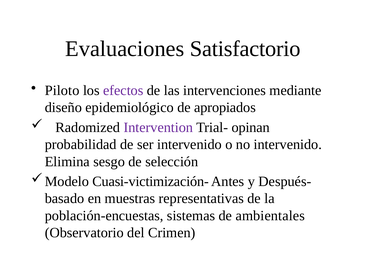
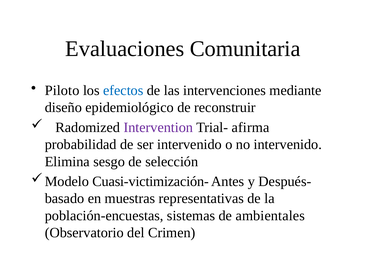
Satisfactorio: Satisfactorio -> Comunitaria (245, 49)
efectos colour: purple -> blue (123, 91)
apropiados: apropiados -> reconstruir (225, 108)
opinan: opinan -> afirma (251, 128)
